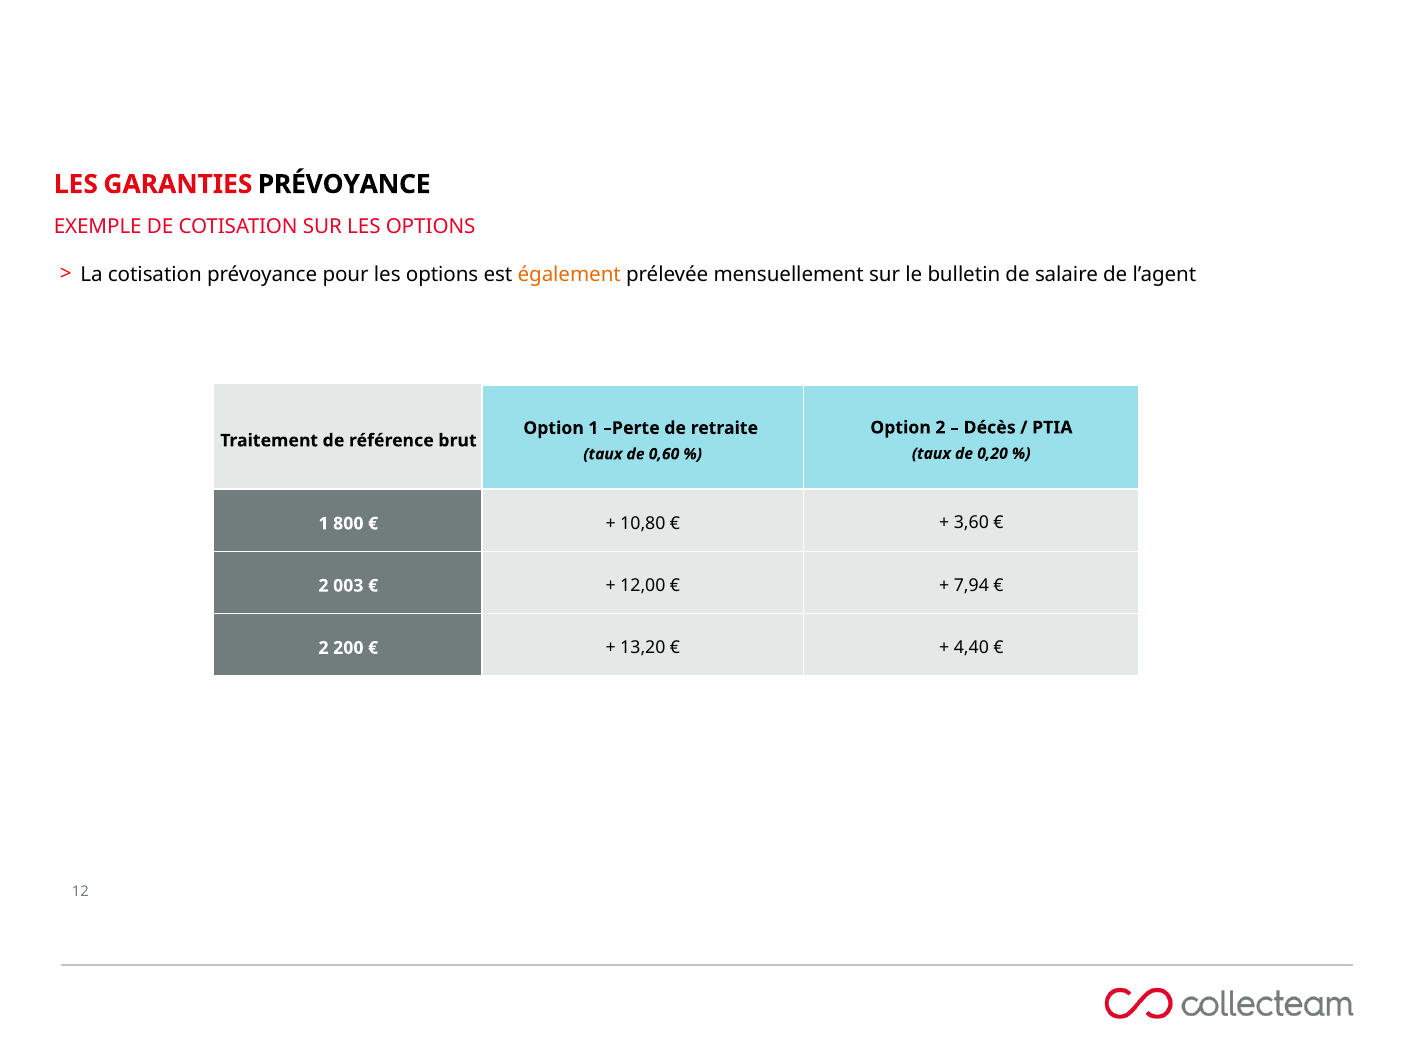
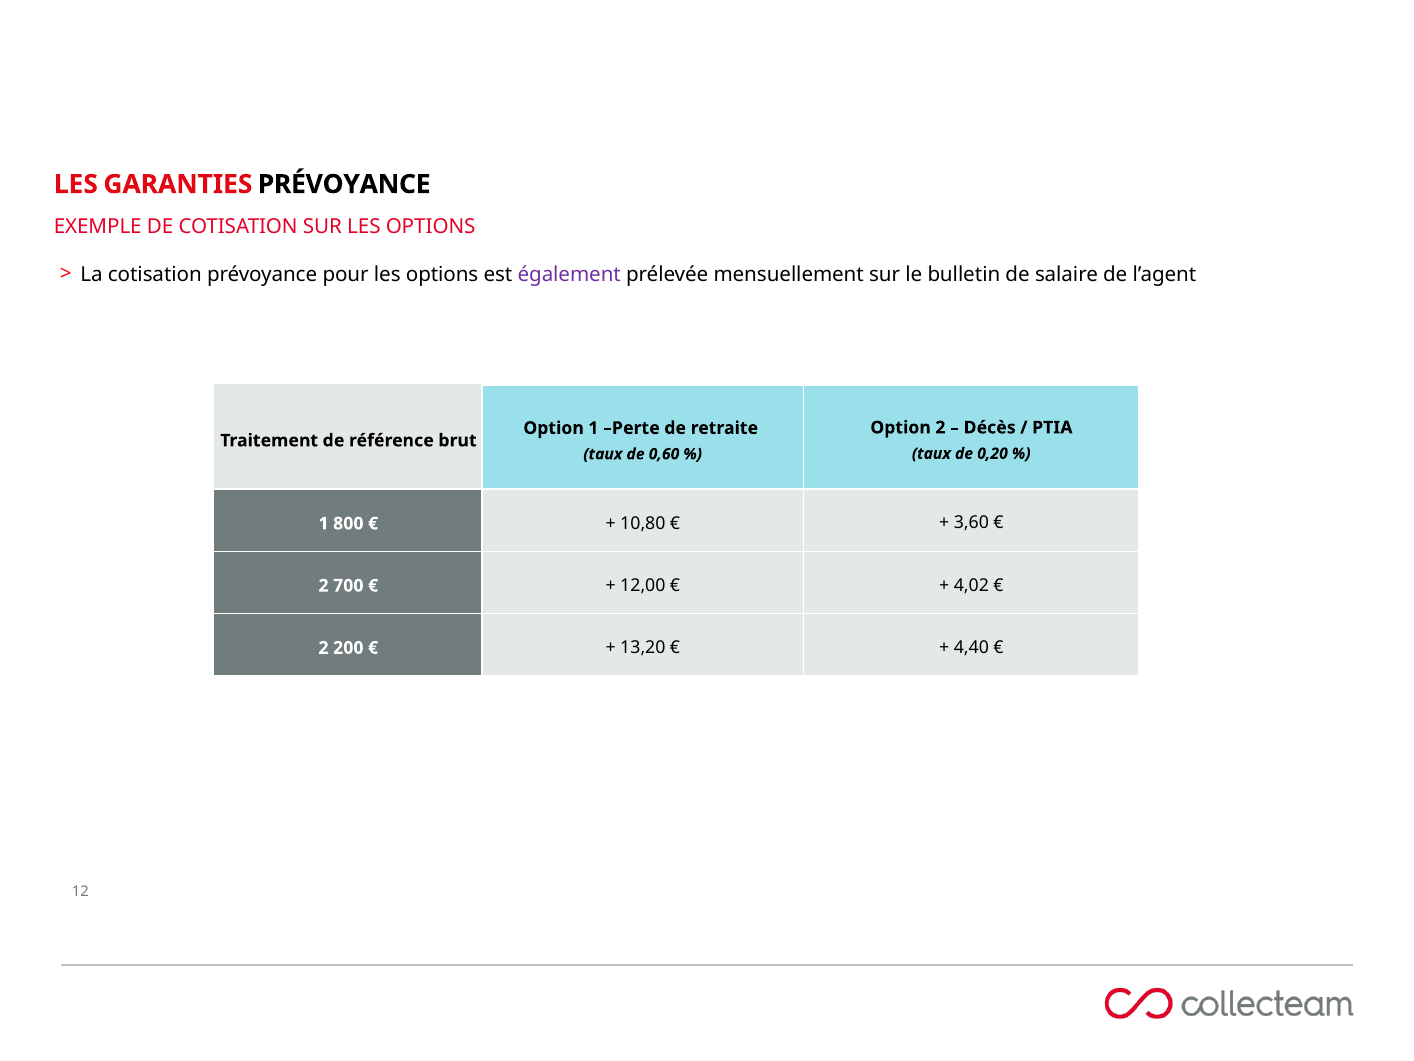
également colour: orange -> purple (569, 274)
003: 003 -> 700 (348, 585)
7,94: 7,94 -> 4,02 (971, 585)
